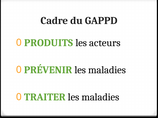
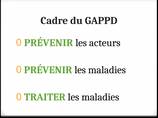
PRODUITS: PRODUITS -> PRÉVENIR (49, 43)
